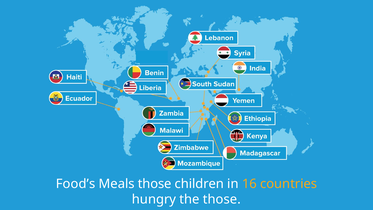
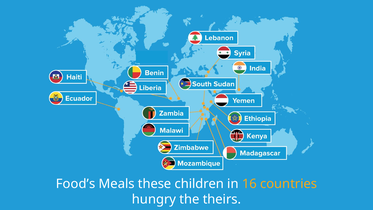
Meals those: those -> these (155, 184)
the those: those -> theirs (222, 199)
